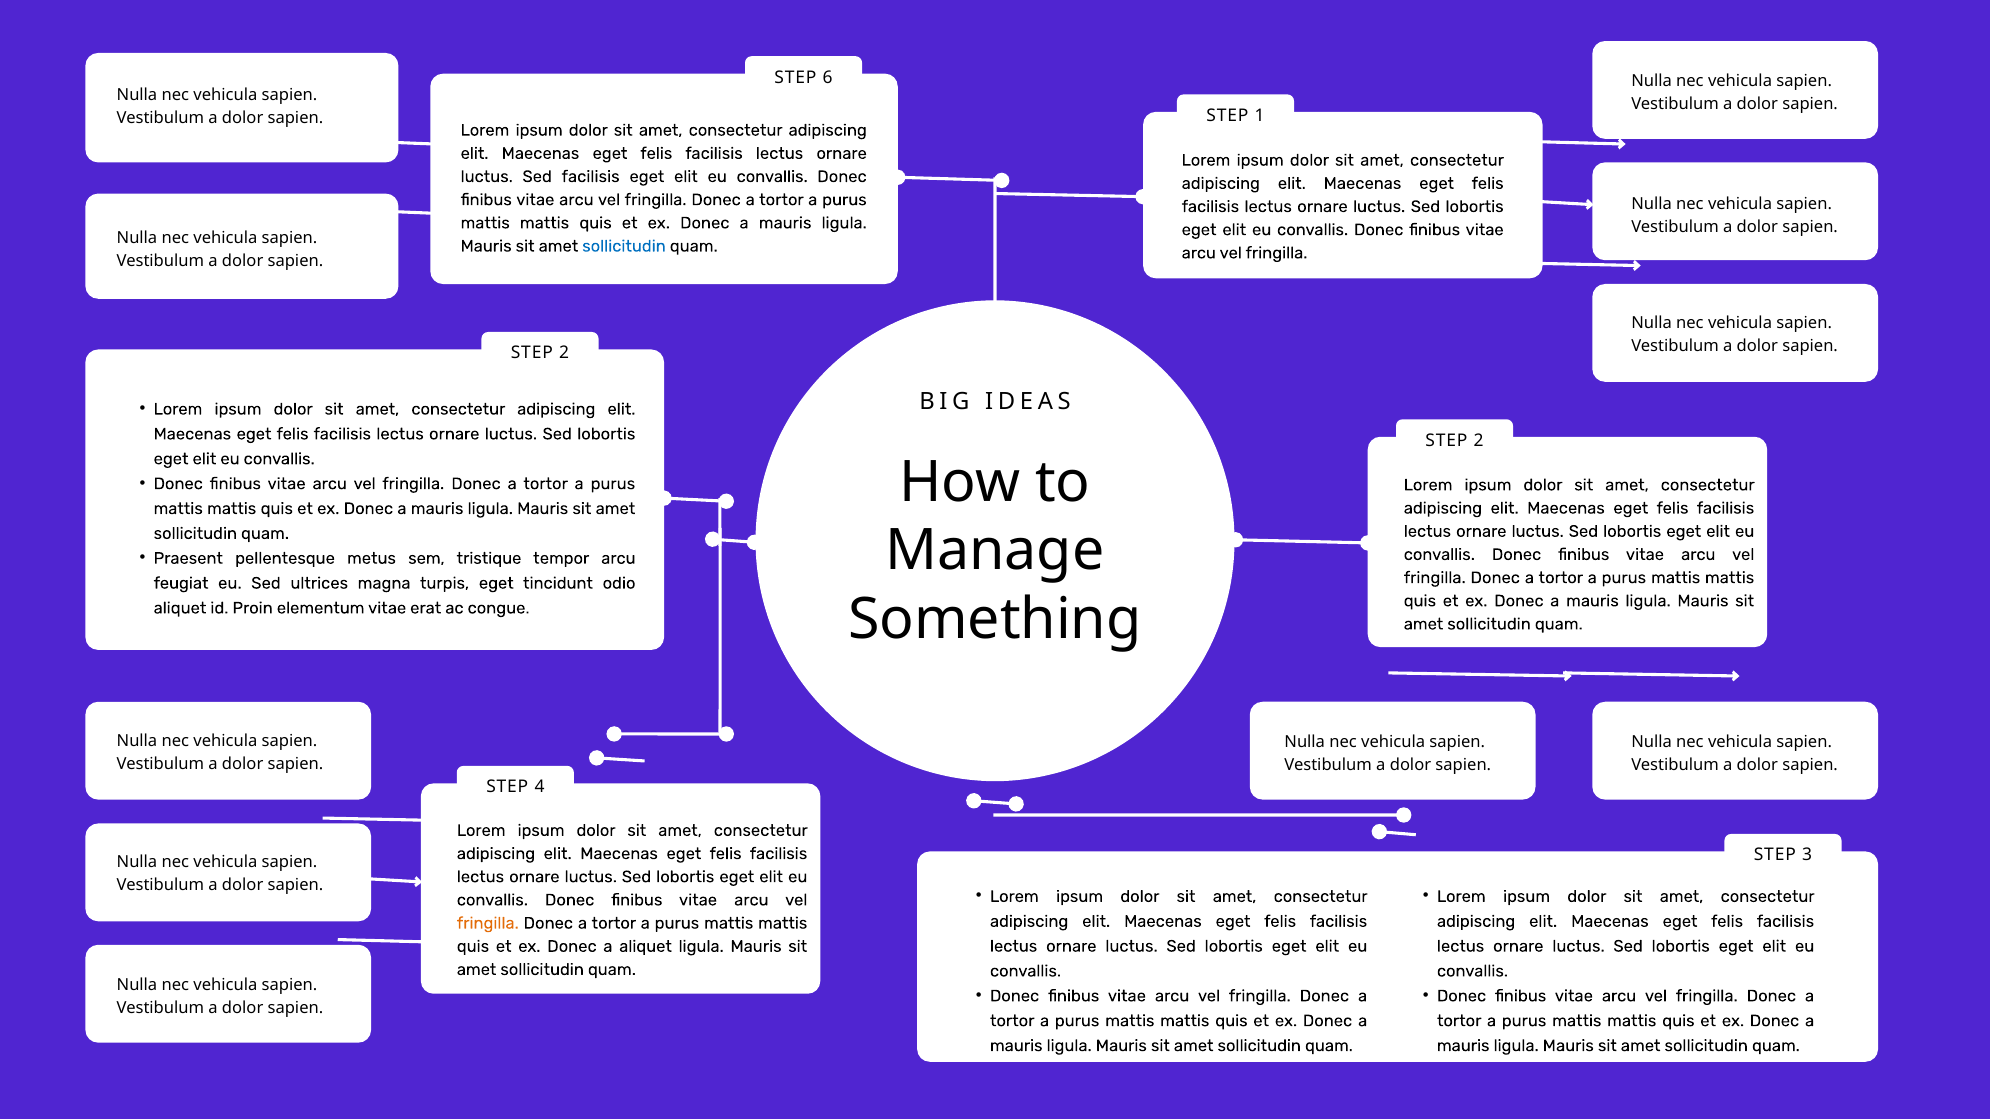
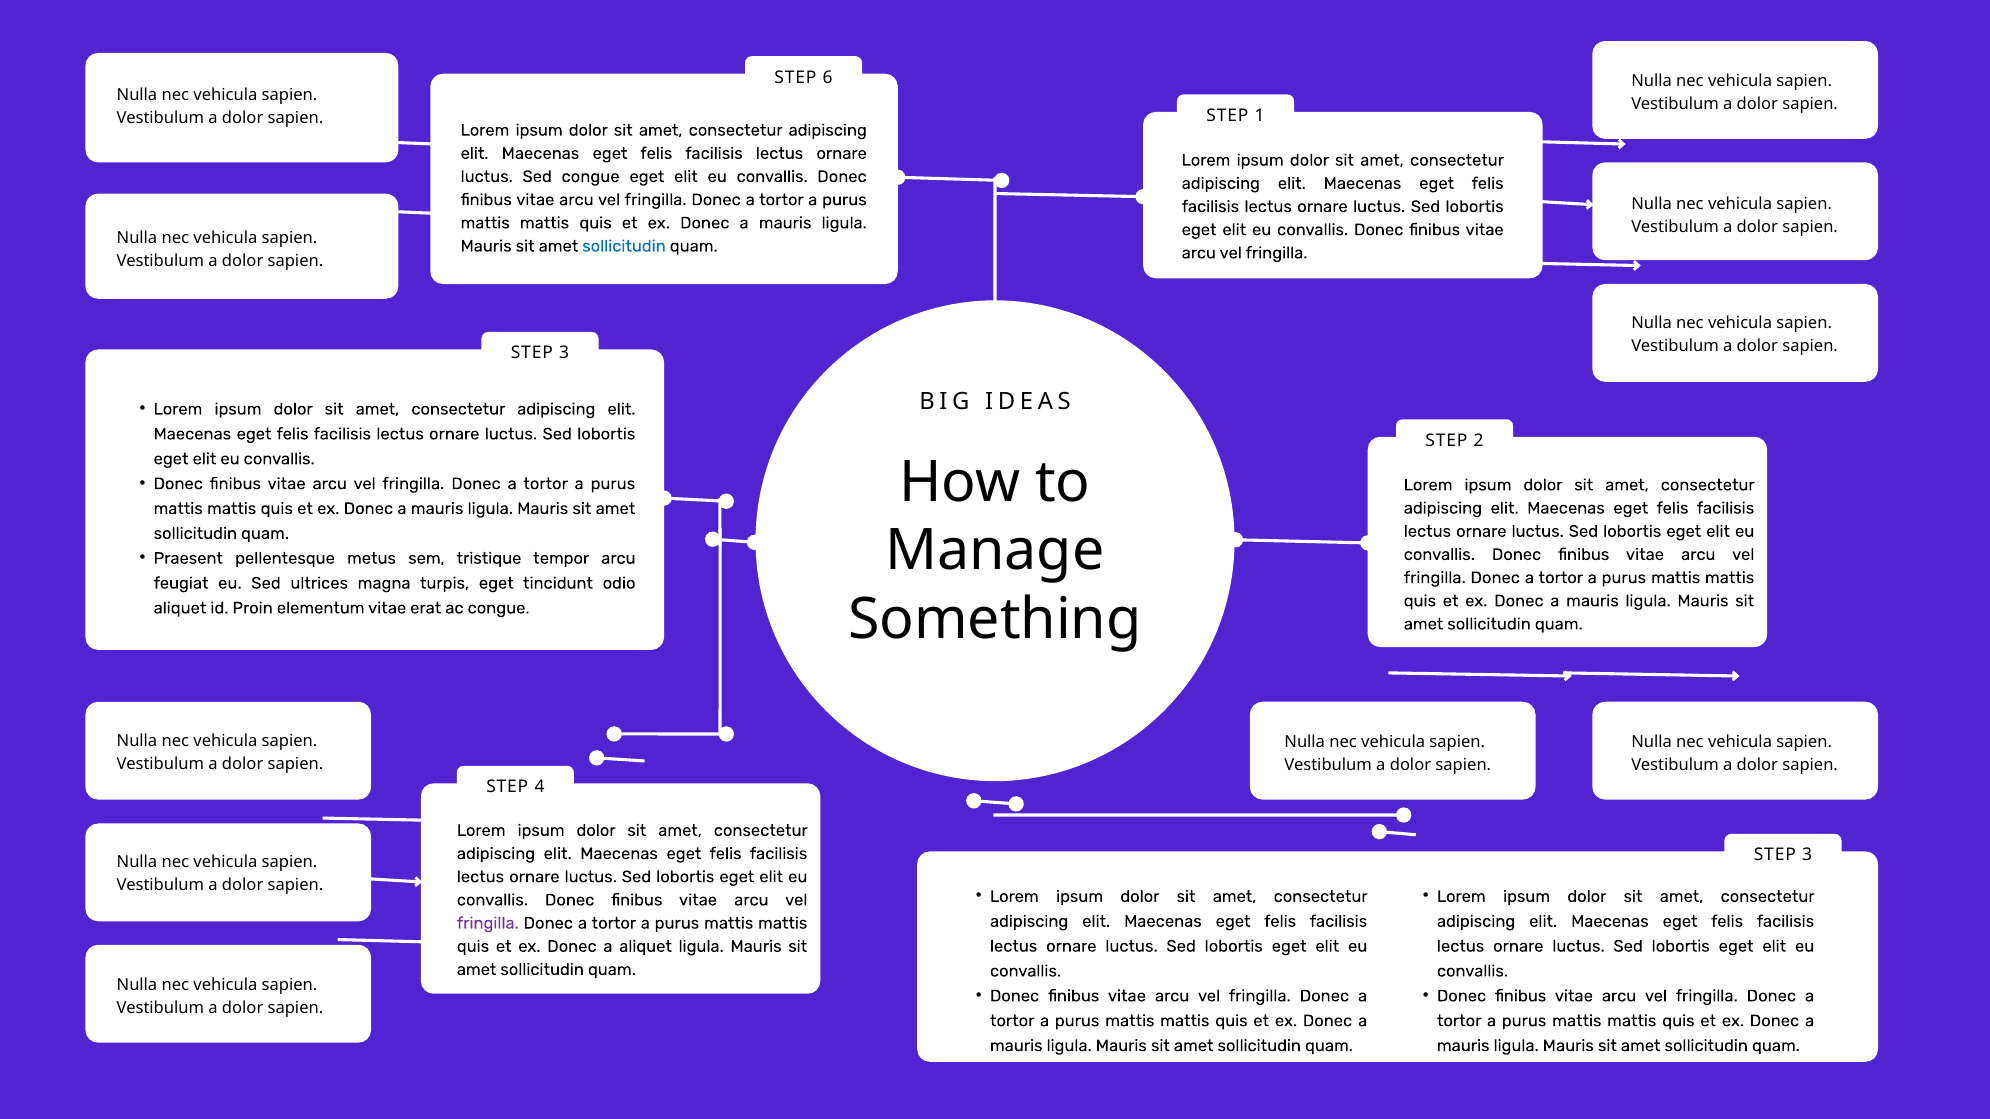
Sed facilisis: facilisis -> congue (591, 177)
2: 2 -> 3 (564, 353)
fringilla colour: orange -> purple (488, 923)
